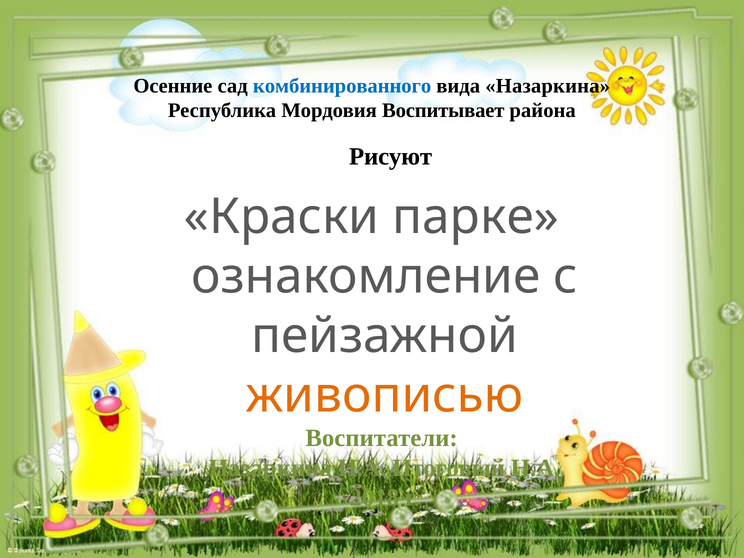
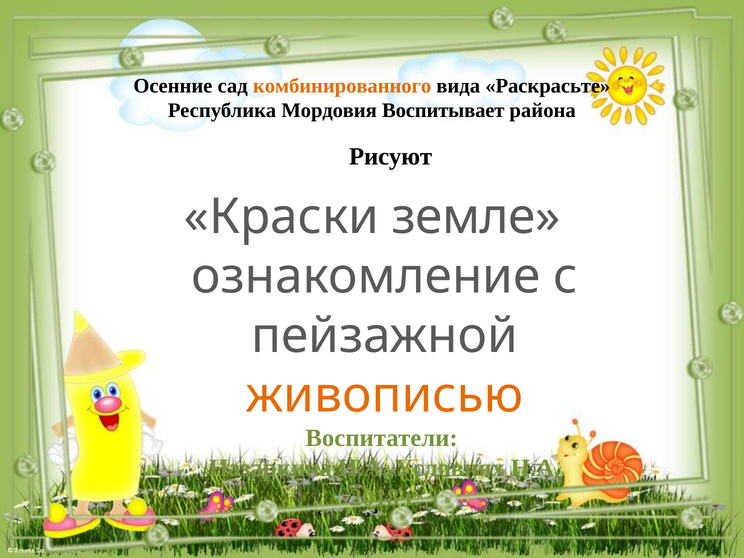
комбинированного colour: blue -> orange (342, 86)
вида Назаркина: Назаркина -> Раскрасьте (548, 86)
парке: парке -> земле (476, 217)
И.А.,Итоговый: И.А.,Итоговый -> И.А.,Условиях (421, 468)
